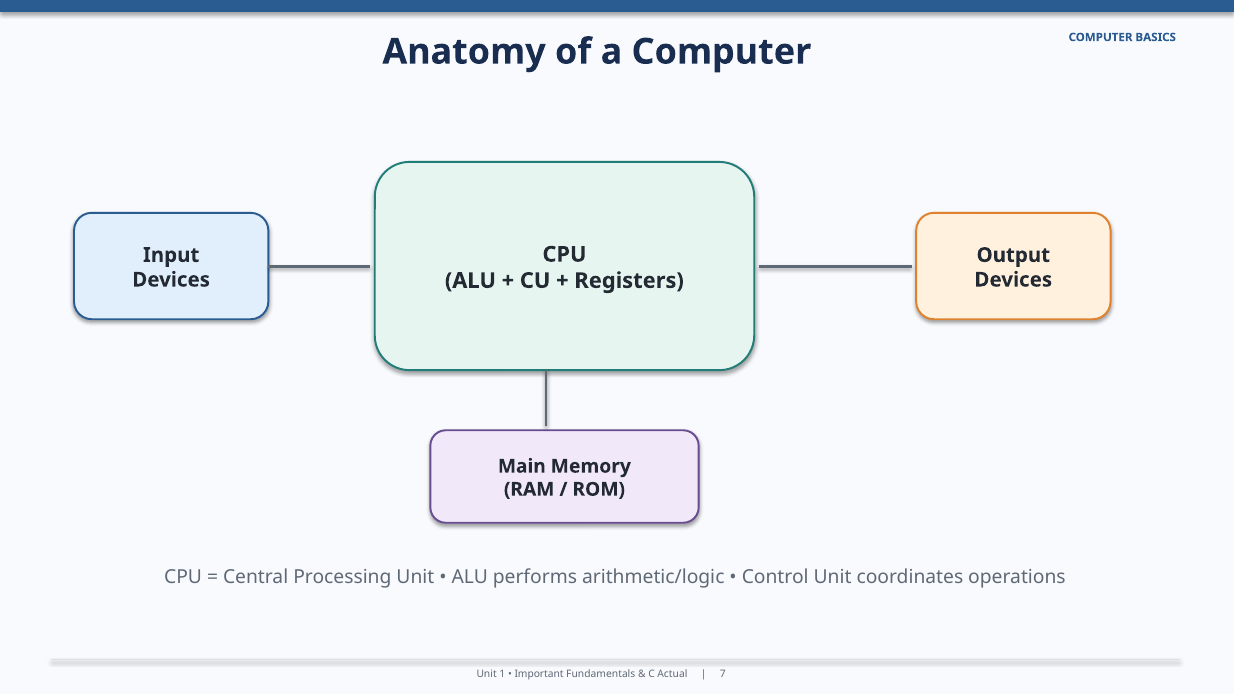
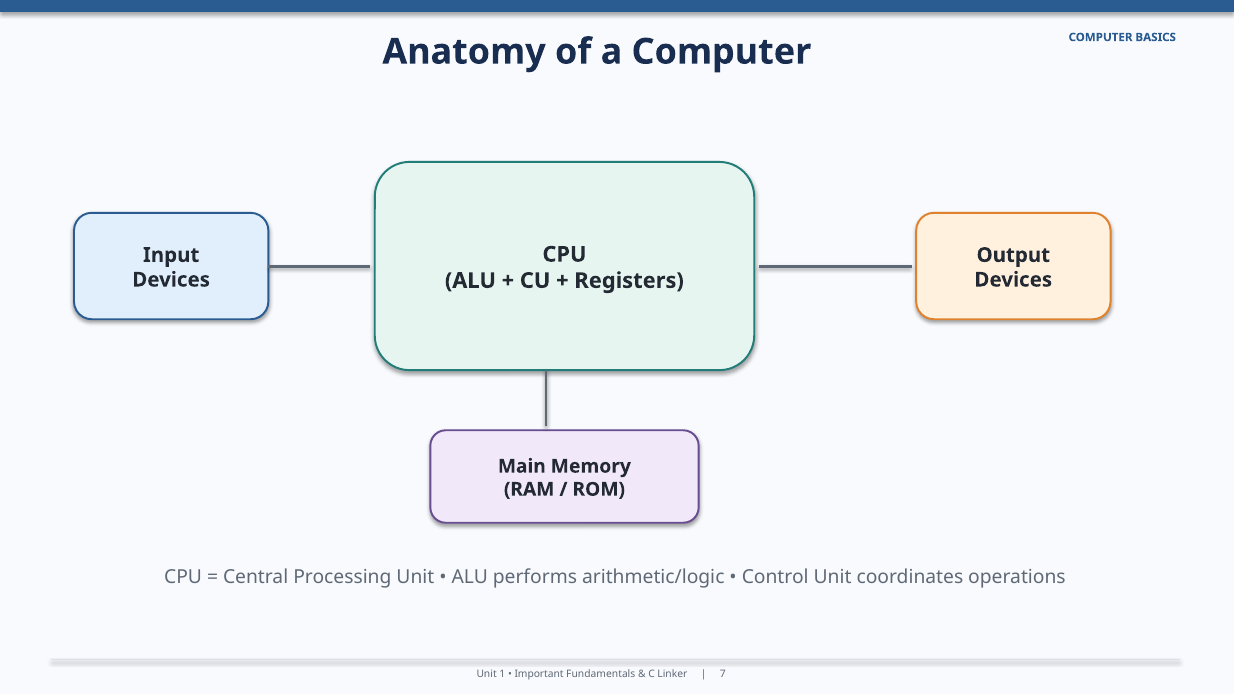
Actual: Actual -> Linker (672, 674)
